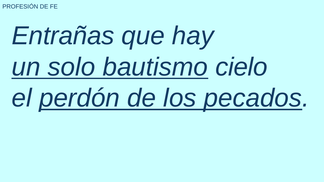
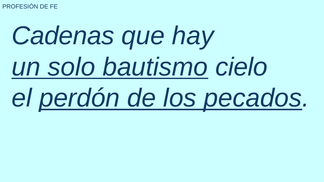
Entrañas: Entrañas -> Cadenas (63, 36)
